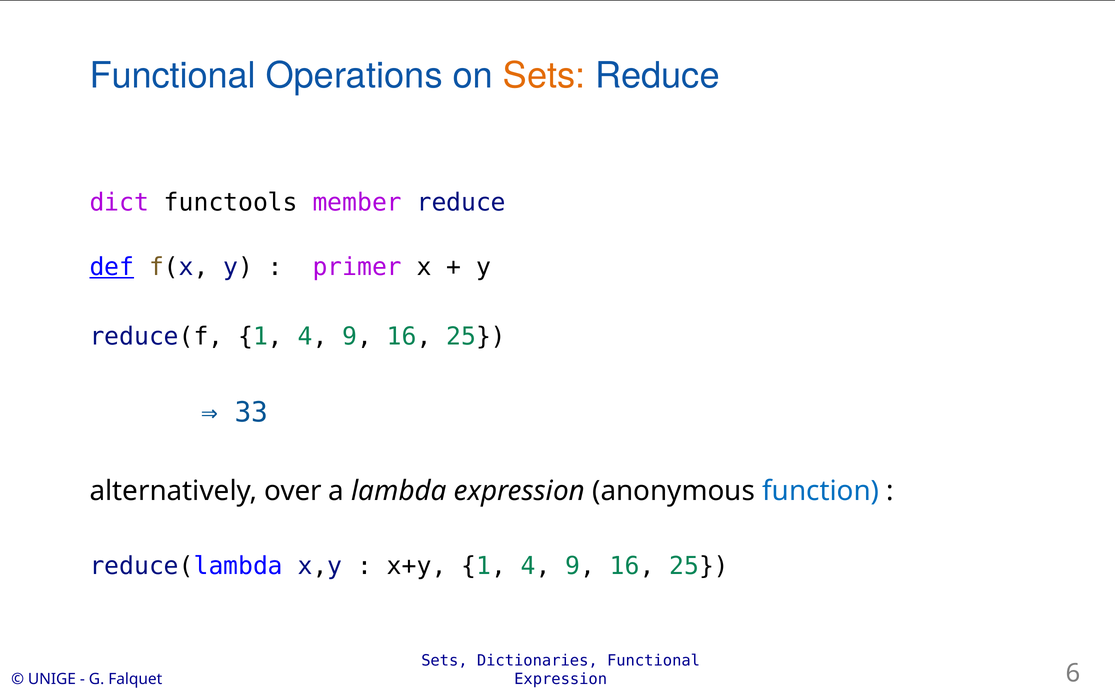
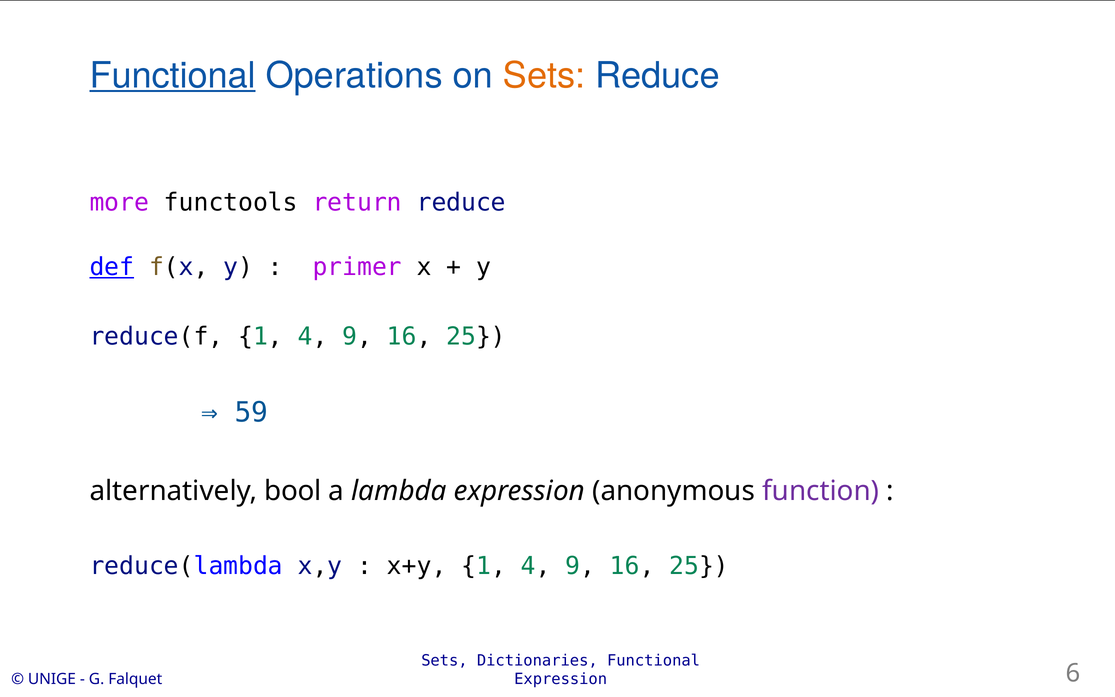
Functional underline: none -> present (173, 76)
dict: dict -> more (119, 203)
member: member -> return (357, 203)
33: 33 -> 59 (251, 413)
over: over -> bool (293, 491)
function colour: blue -> purple (821, 491)
